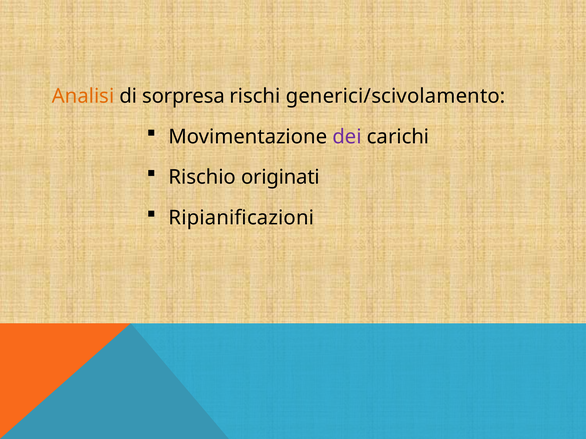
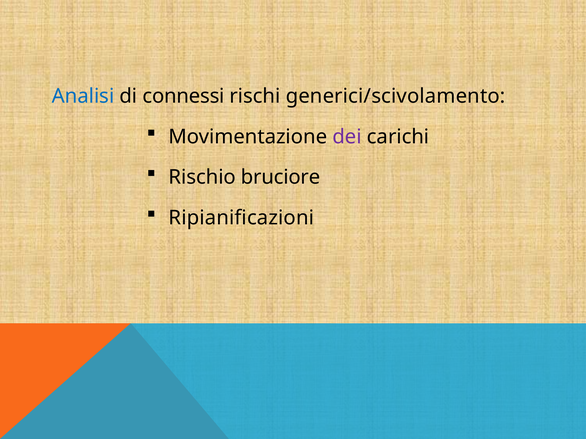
Analisi colour: orange -> blue (83, 96)
sorpresa: sorpresa -> connessi (183, 96)
originati: originati -> bruciore (281, 177)
